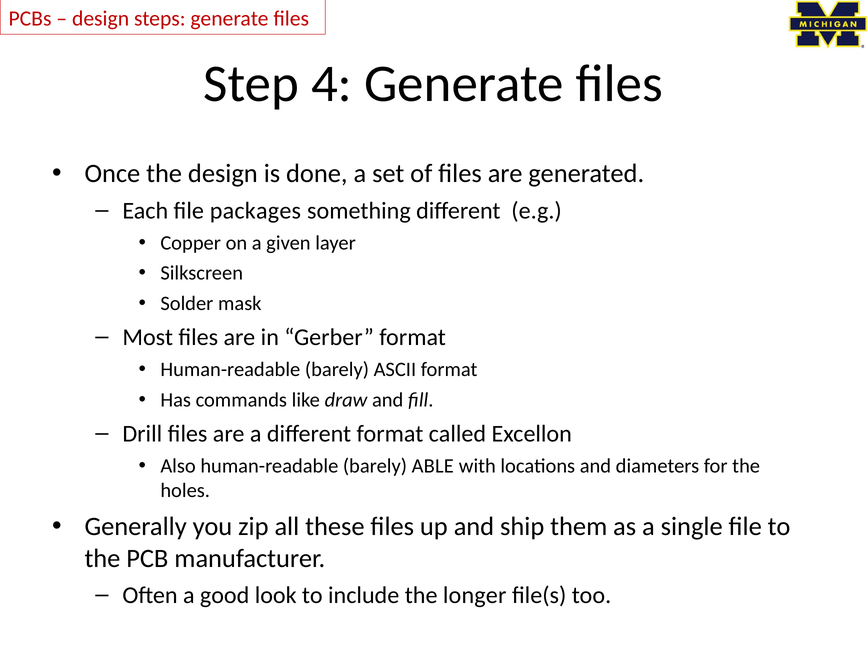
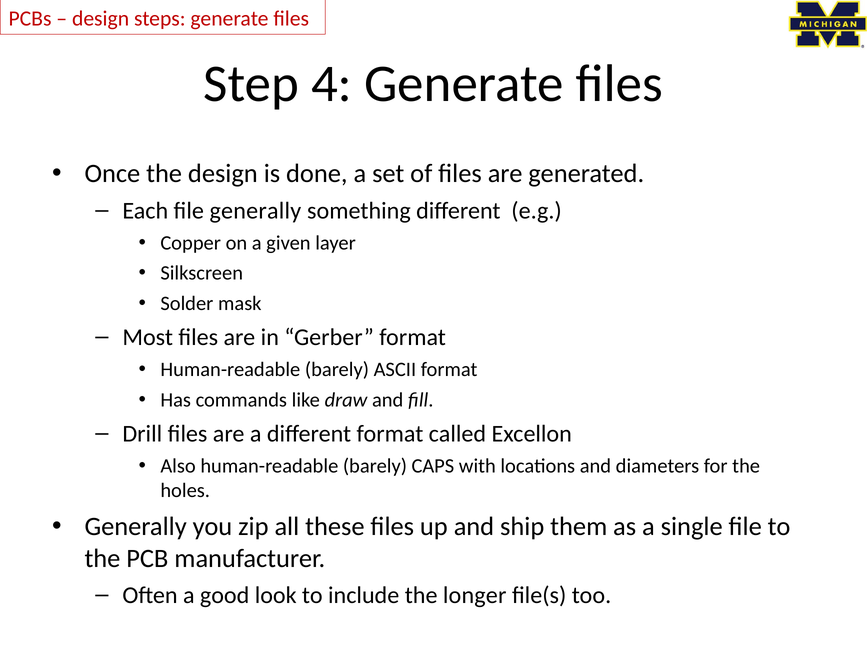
file packages: packages -> generally (255, 211)
ABLE: ABLE -> CAPS (433, 466)
